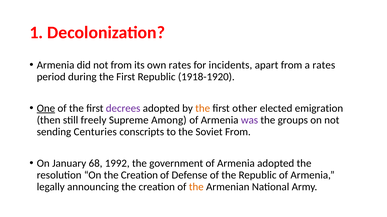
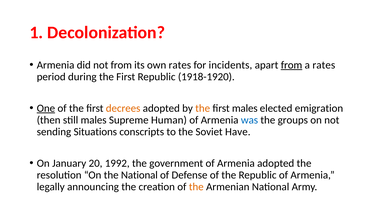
from underline: none -> present (292, 65)
decrees colour: purple -> orange (123, 109)
first other: other -> males (245, 109)
still freely: freely -> males (94, 120)
Among: Among -> Human (169, 120)
was colour: purple -> blue (249, 120)
Centuries: Centuries -> Situations (95, 132)
Soviet From: From -> Have (238, 132)
68: 68 -> 20 (96, 164)
On the Creation: Creation -> National (139, 175)
